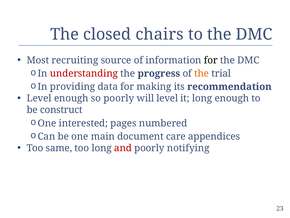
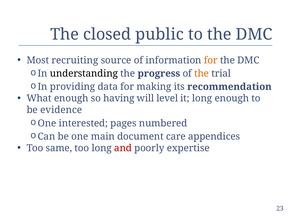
chairs: chairs -> public (160, 34)
for colour: black -> orange (211, 60)
understanding colour: red -> black (84, 73)
Level: Level -> What (39, 98)
so poorly: poorly -> having (119, 98)
construct: construct -> evidence (61, 110)
notifying: notifying -> expertise (188, 148)
